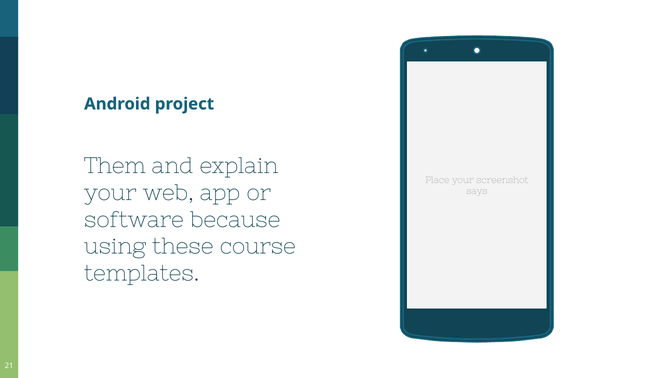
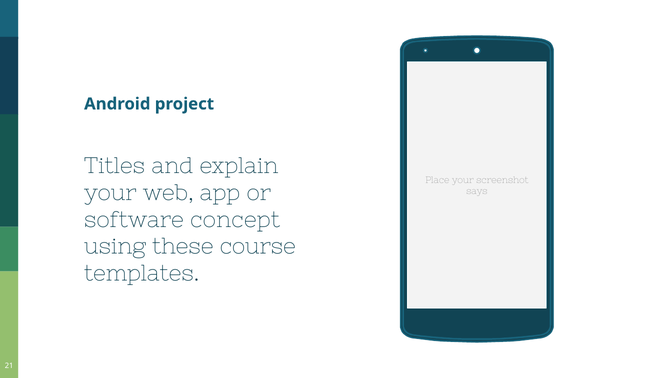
Them: Them -> Titles (115, 166)
because: because -> concept (235, 220)
